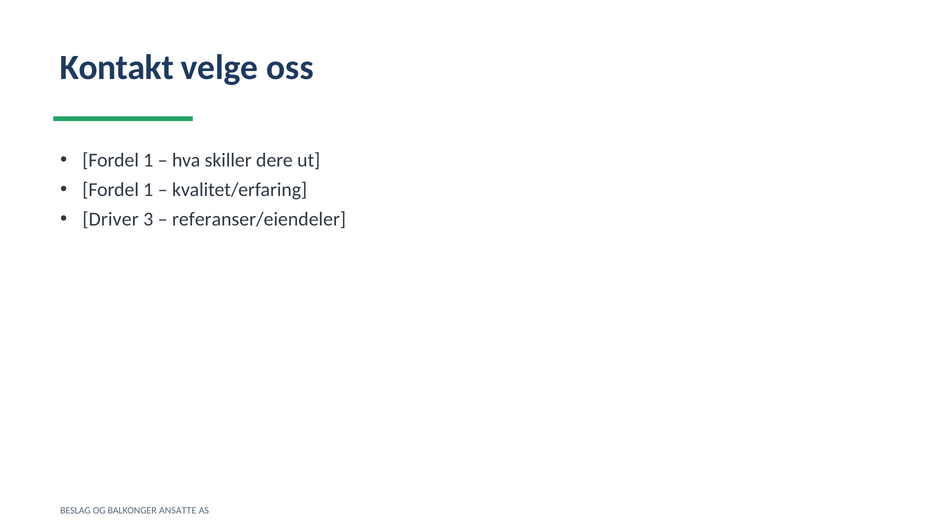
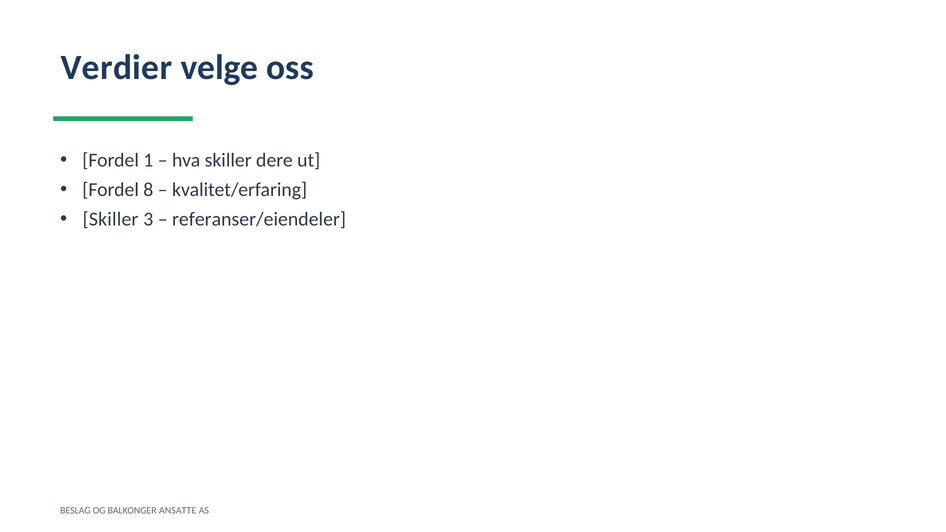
Kontakt: Kontakt -> Verdier (116, 68)
1: 1 -> 8 (148, 190)
Driver: Driver -> Skiller (111, 219)
